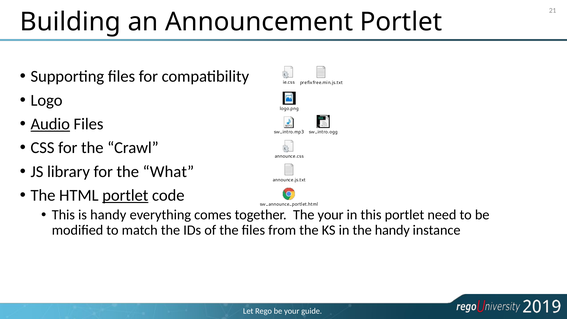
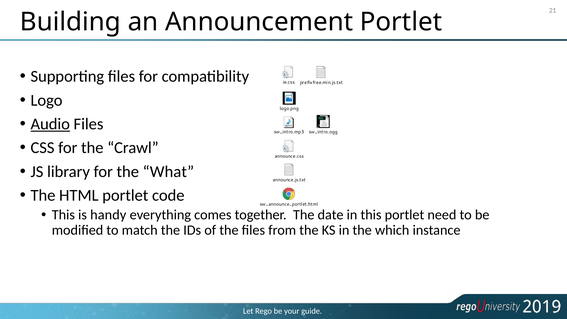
portlet underline: present -> none (125, 195)
The your: your -> date (331, 215)
the handy: handy -> which (392, 230)
